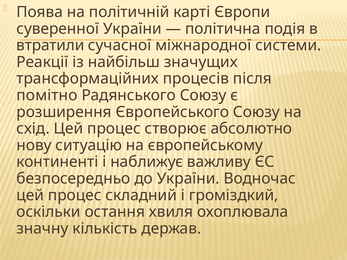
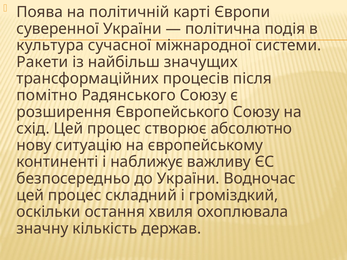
втратили: втратили -> культура (50, 45)
Реакції: Реакції -> Ракети (42, 62)
